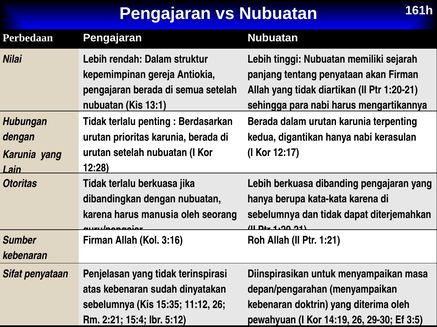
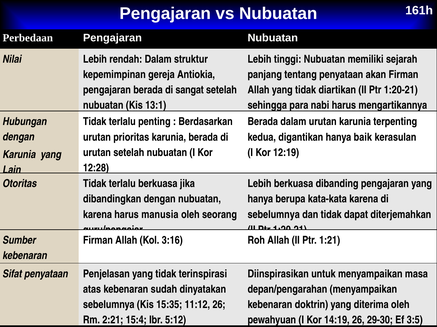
semua: semua -> sangat (190, 90)
hanya nabi: nabi -> baik (363, 137)
12:17: 12:17 -> 12:19 (286, 153)
